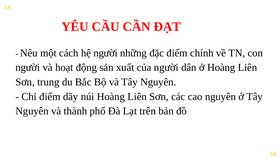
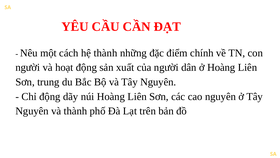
hệ người: người -> thành (105, 53)
Chỉ điểm: điểm -> động (50, 96)
